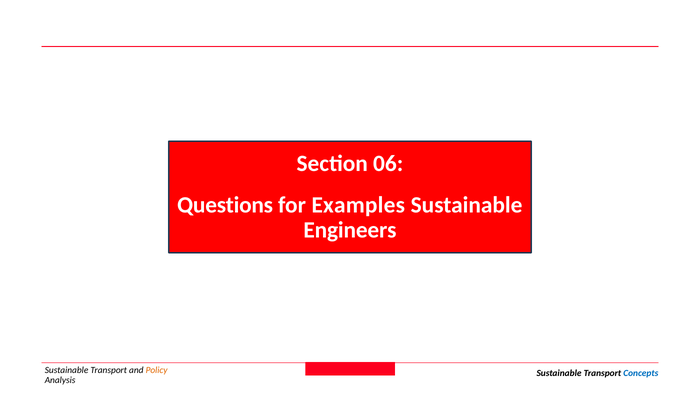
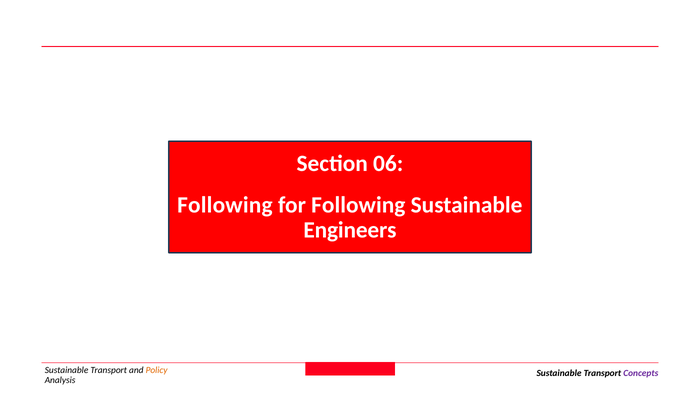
Questions: Questions -> Following (225, 205)
for Examples: Examples -> Following (358, 205)
Concepts colour: blue -> purple (641, 373)
